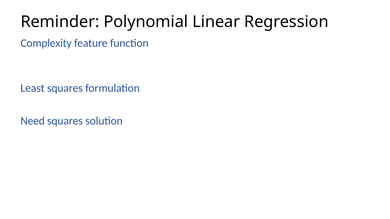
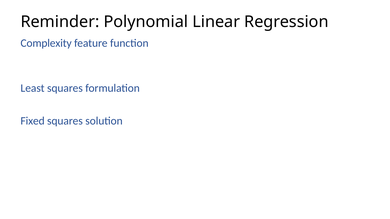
Need: Need -> Fixed (33, 121)
